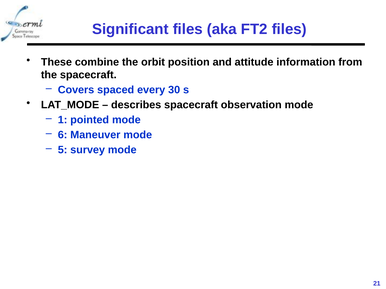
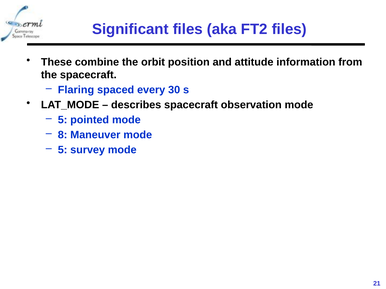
Covers: Covers -> Flaring (76, 90)
1: 1 -> 5 (63, 120)
6: 6 -> 8 (63, 135)
